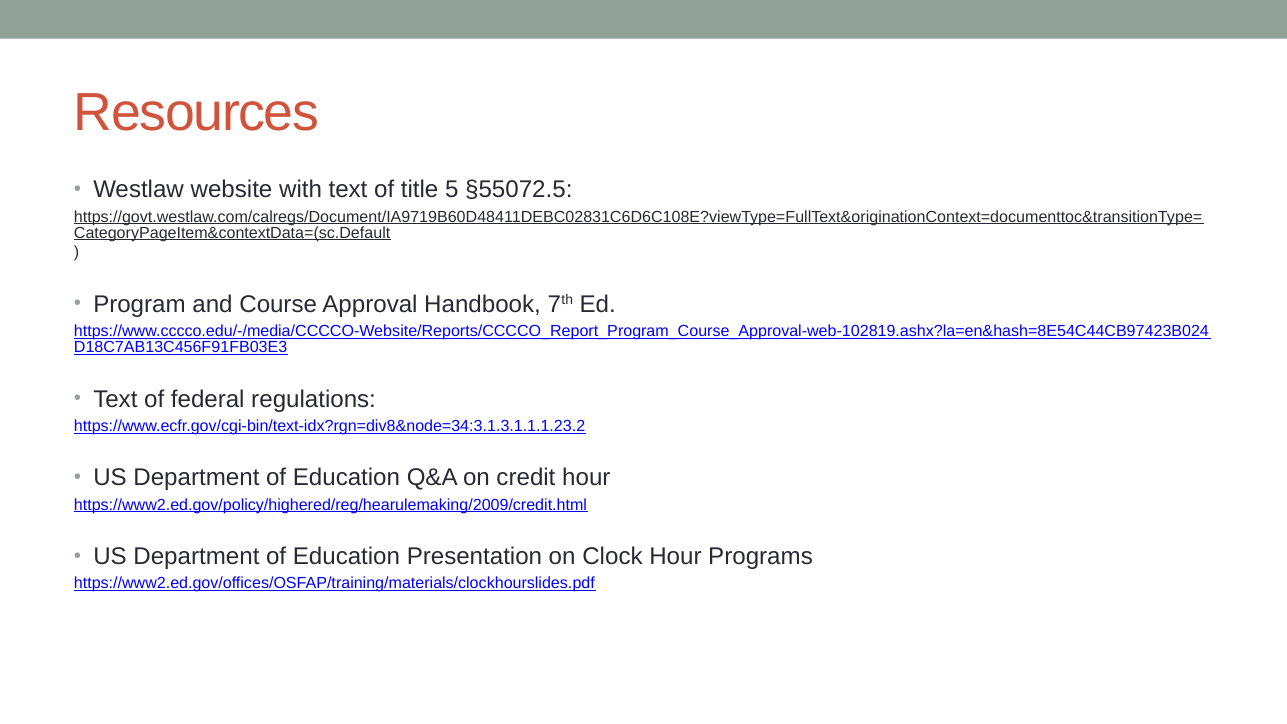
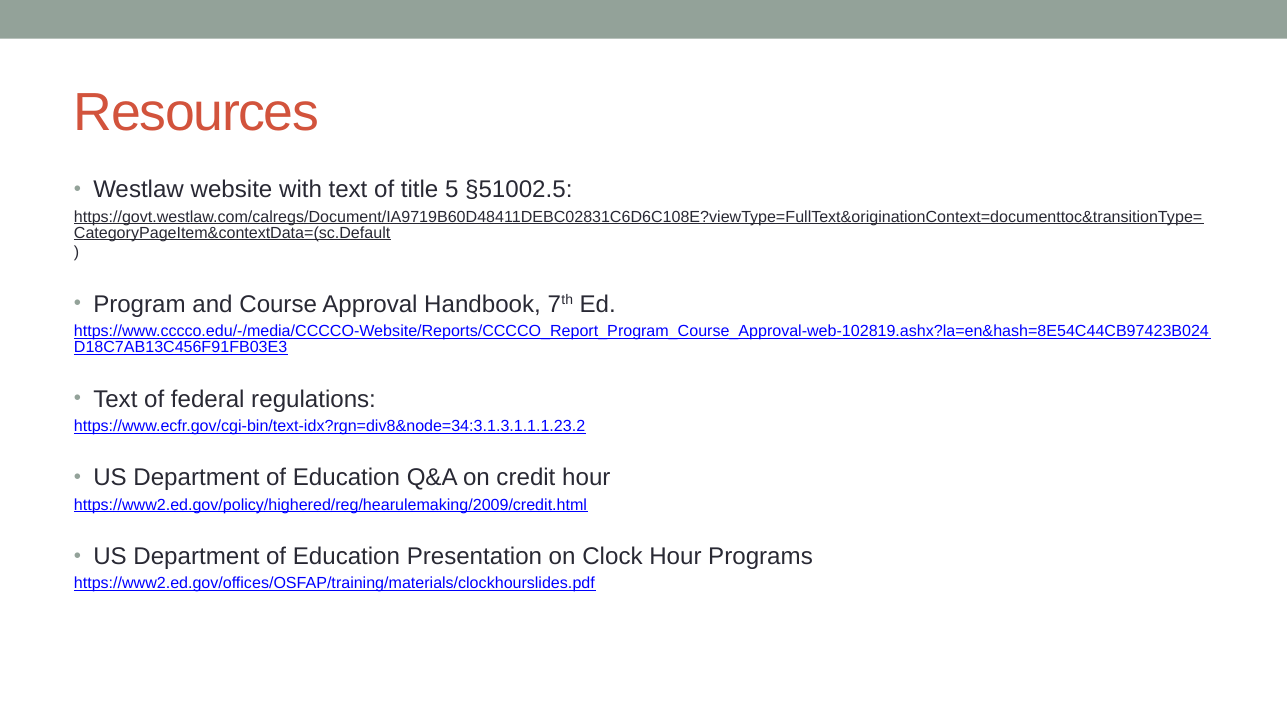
§55072.5: §55072.5 -> §51002.5 (519, 190)
